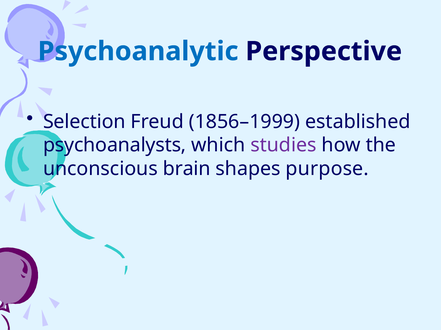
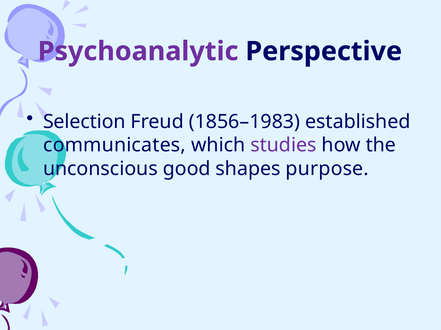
Psychoanalytic colour: blue -> purple (138, 51)
1856–1999: 1856–1999 -> 1856–1983 (244, 122)
psychoanalysts: psychoanalysts -> communicates (114, 145)
brain: brain -> good (187, 169)
